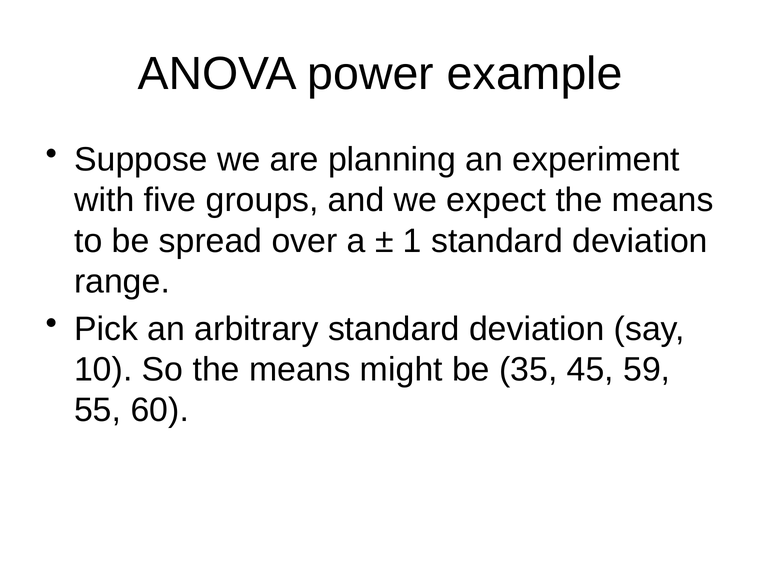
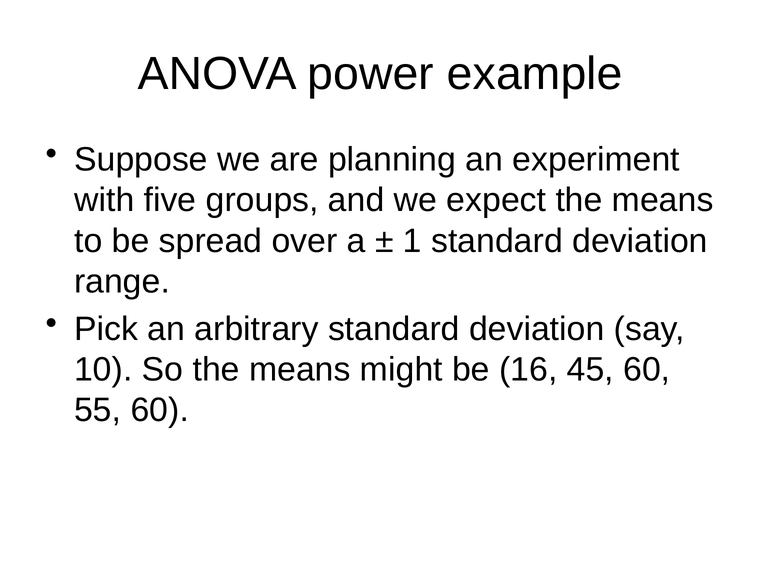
35: 35 -> 16 (528, 369)
45 59: 59 -> 60 (647, 369)
